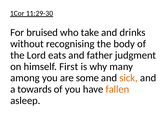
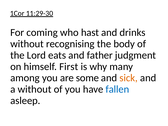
bruised: bruised -> coming (42, 33)
take: take -> hast (90, 33)
a towards: towards -> without (35, 89)
fallen colour: orange -> blue (117, 89)
